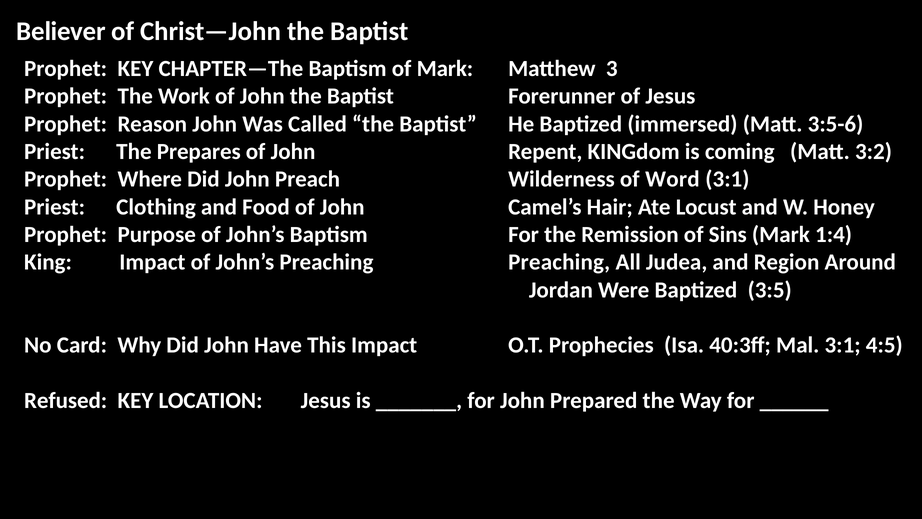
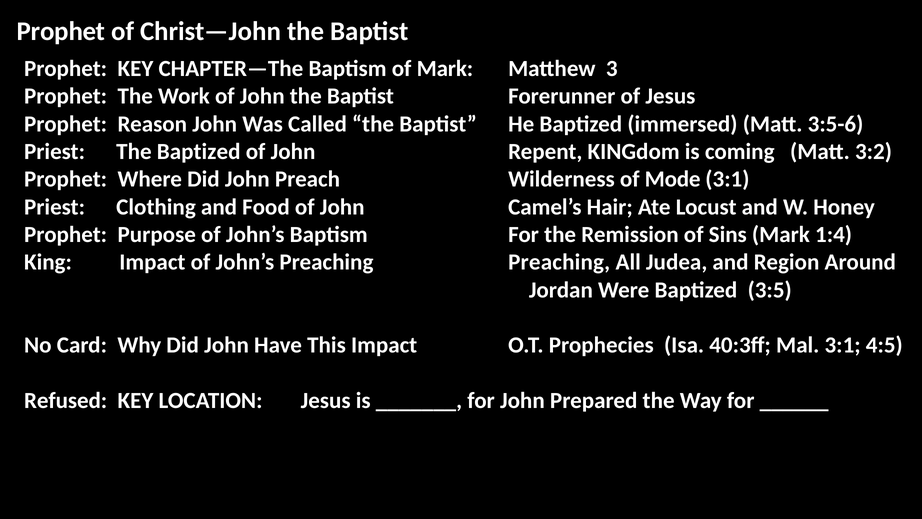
Believer: Believer -> Prophet (61, 31)
The Prepares: Prepares -> Baptized (199, 151)
Word: Word -> Mode (673, 179)
